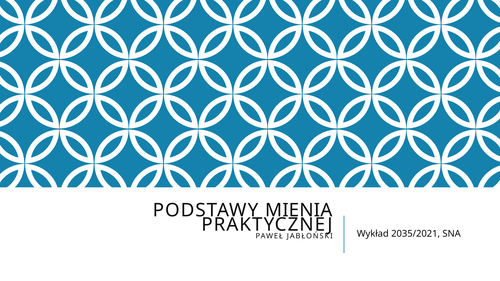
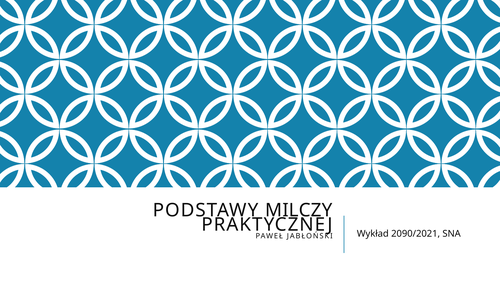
MIENIA: MIENIA -> MILCZY (299, 211)
2035/2021: 2035/2021 -> 2090/2021 (416, 234)
